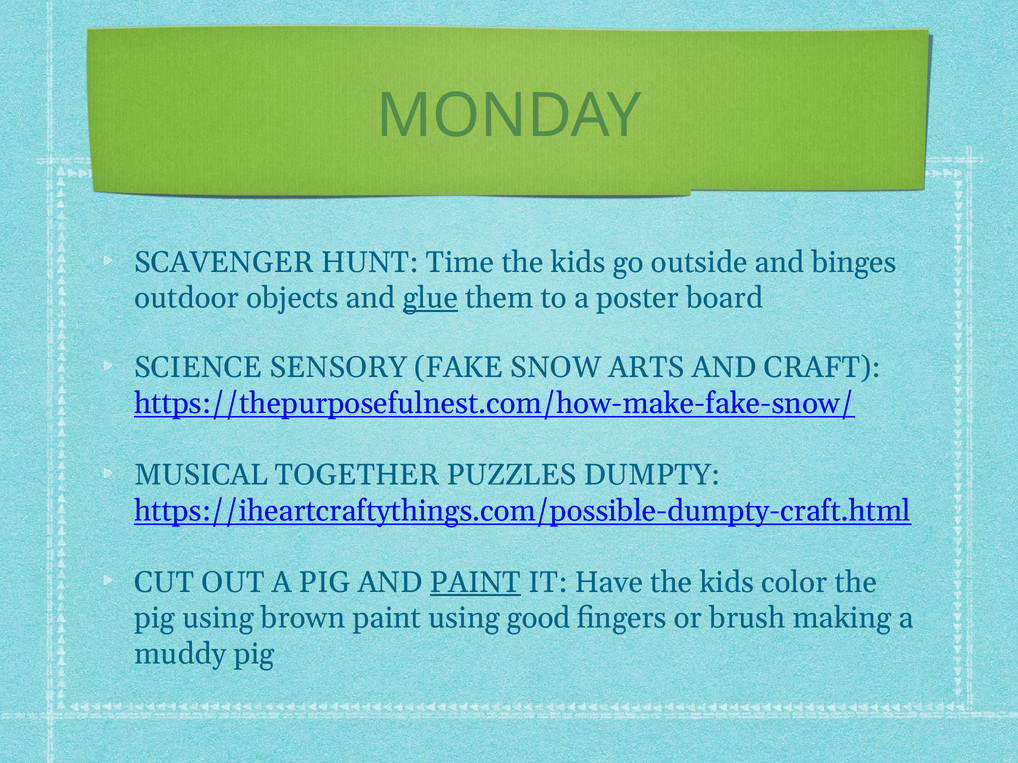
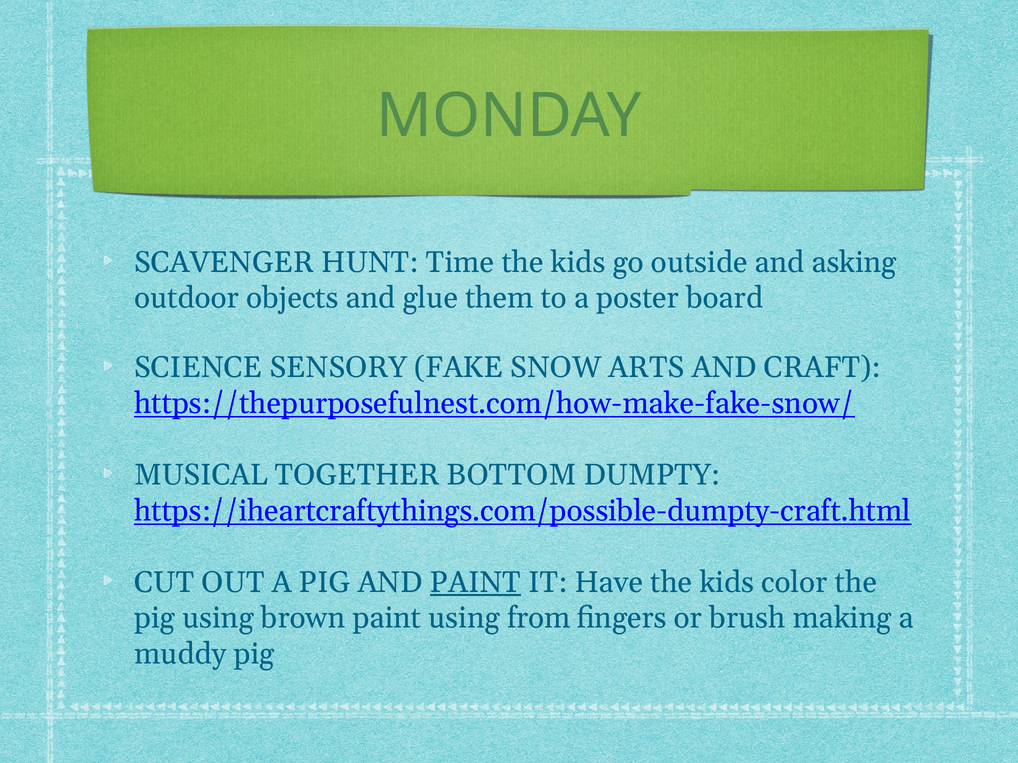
binges: binges -> asking (854, 262)
glue underline: present -> none (430, 298)
PUZZLES: PUZZLES -> BOTTOM (512, 475)
good: good -> from (539, 618)
